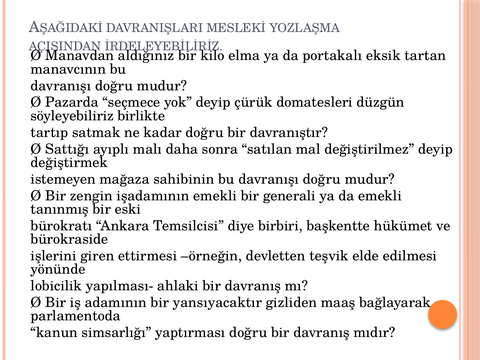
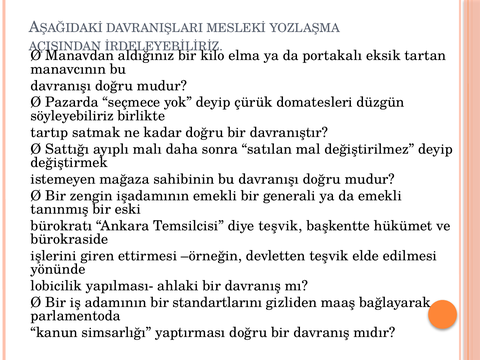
diye birbiri: birbiri -> teşvik (280, 226)
yansıyacaktır: yansıyacaktır -> standartlarını (217, 303)
